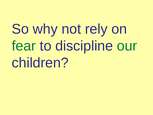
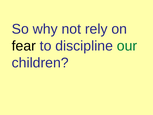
fear colour: green -> black (24, 46)
